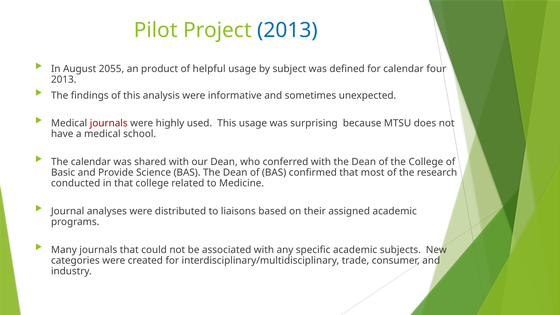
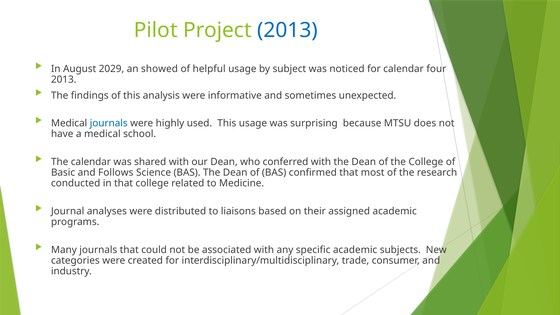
2055: 2055 -> 2029 (111, 69)
product: product -> showed (159, 69)
defined: defined -> noticed (347, 69)
journals colour: red -> blue (109, 123)
Provide: Provide -> Follows (116, 173)
